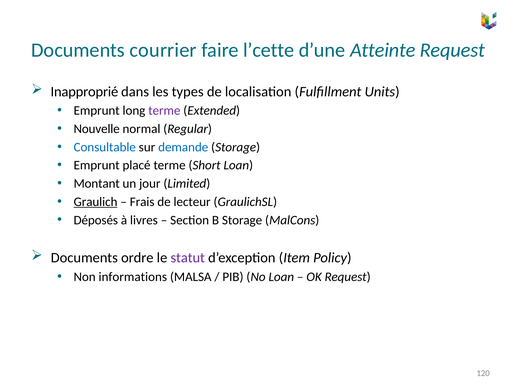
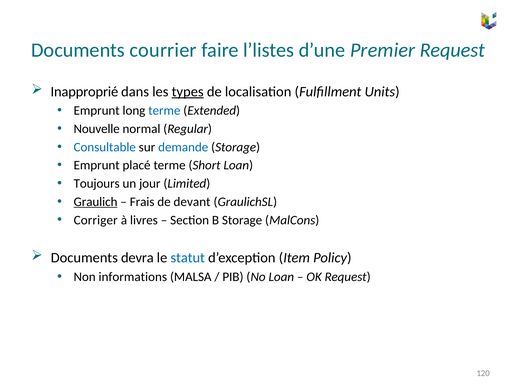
l’cette: l’cette -> l’listes (269, 50)
Atteinte: Atteinte -> Premier (383, 50)
types underline: none -> present (188, 92)
terme colour: purple -> blue (164, 111)
Montant: Montant -> Toujours (97, 183)
lecteur: lecteur -> devant (192, 202)
Déposés: Déposés -> Corriger (96, 220)
ordre: ordre -> devra (137, 258)
statut colour: purple -> blue (188, 258)
